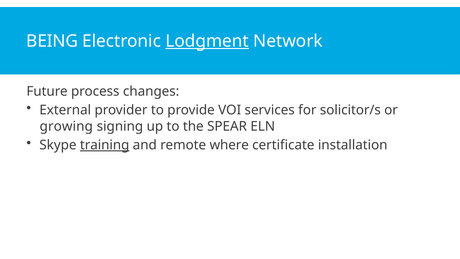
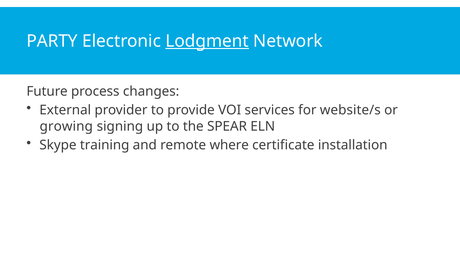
BEING: BEING -> PARTY (52, 41)
solicitor/s: solicitor/s -> website/s (350, 110)
training underline: present -> none (105, 145)
